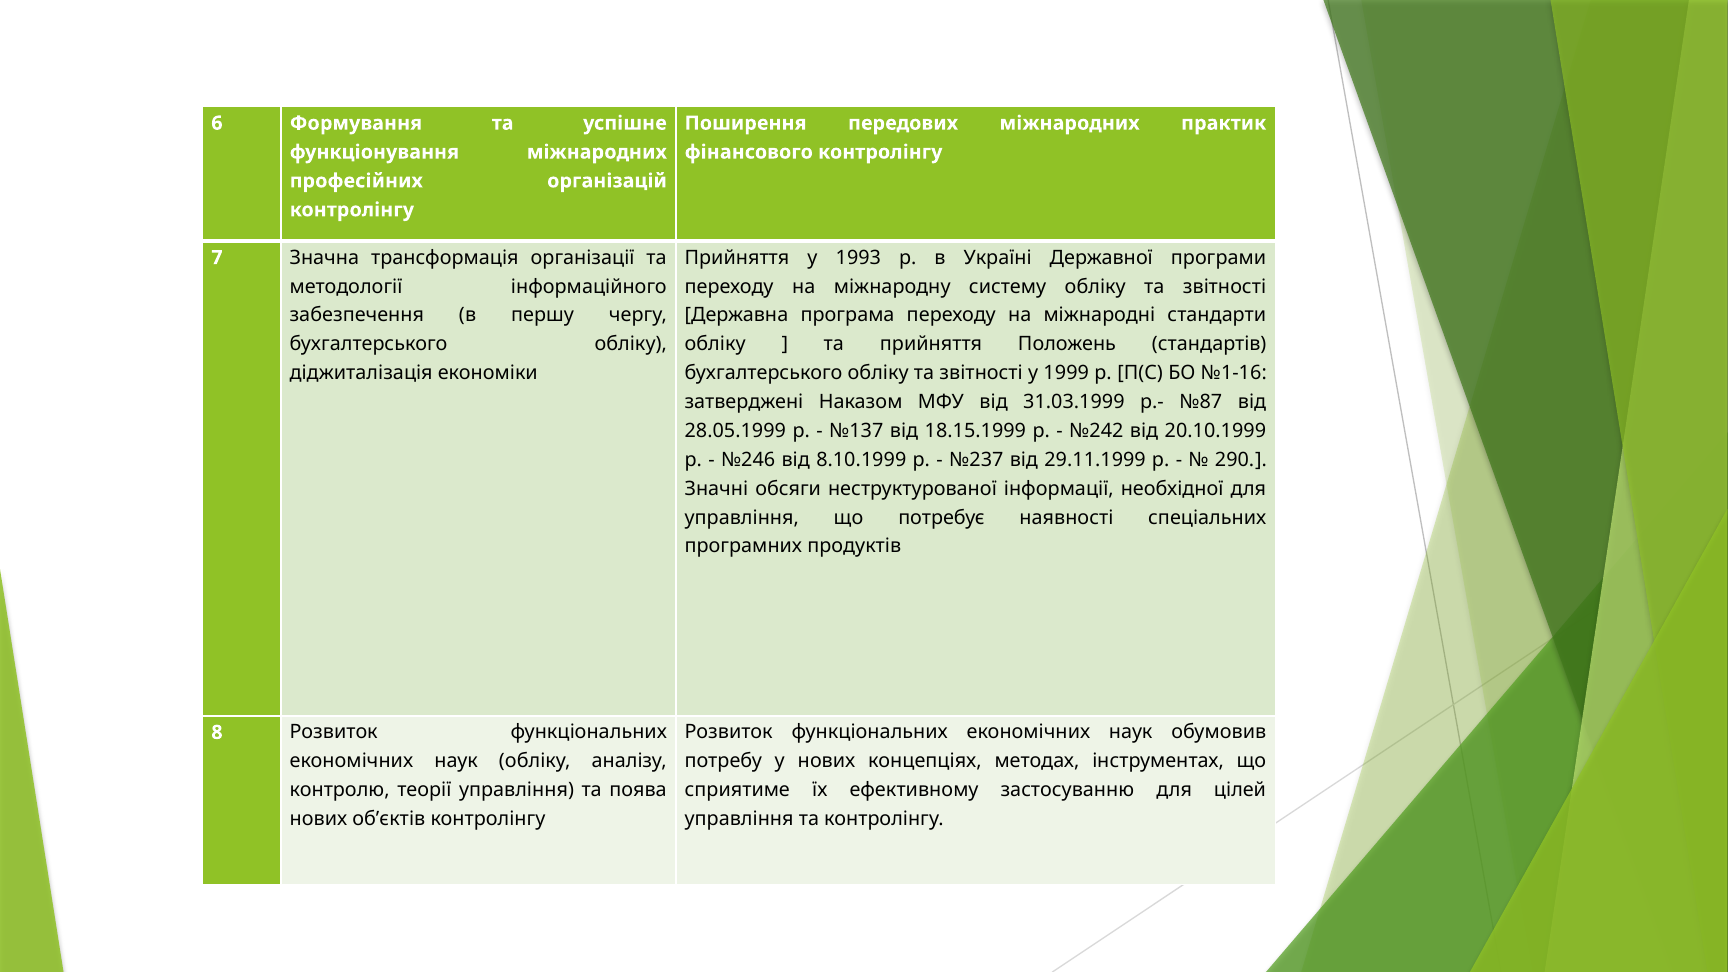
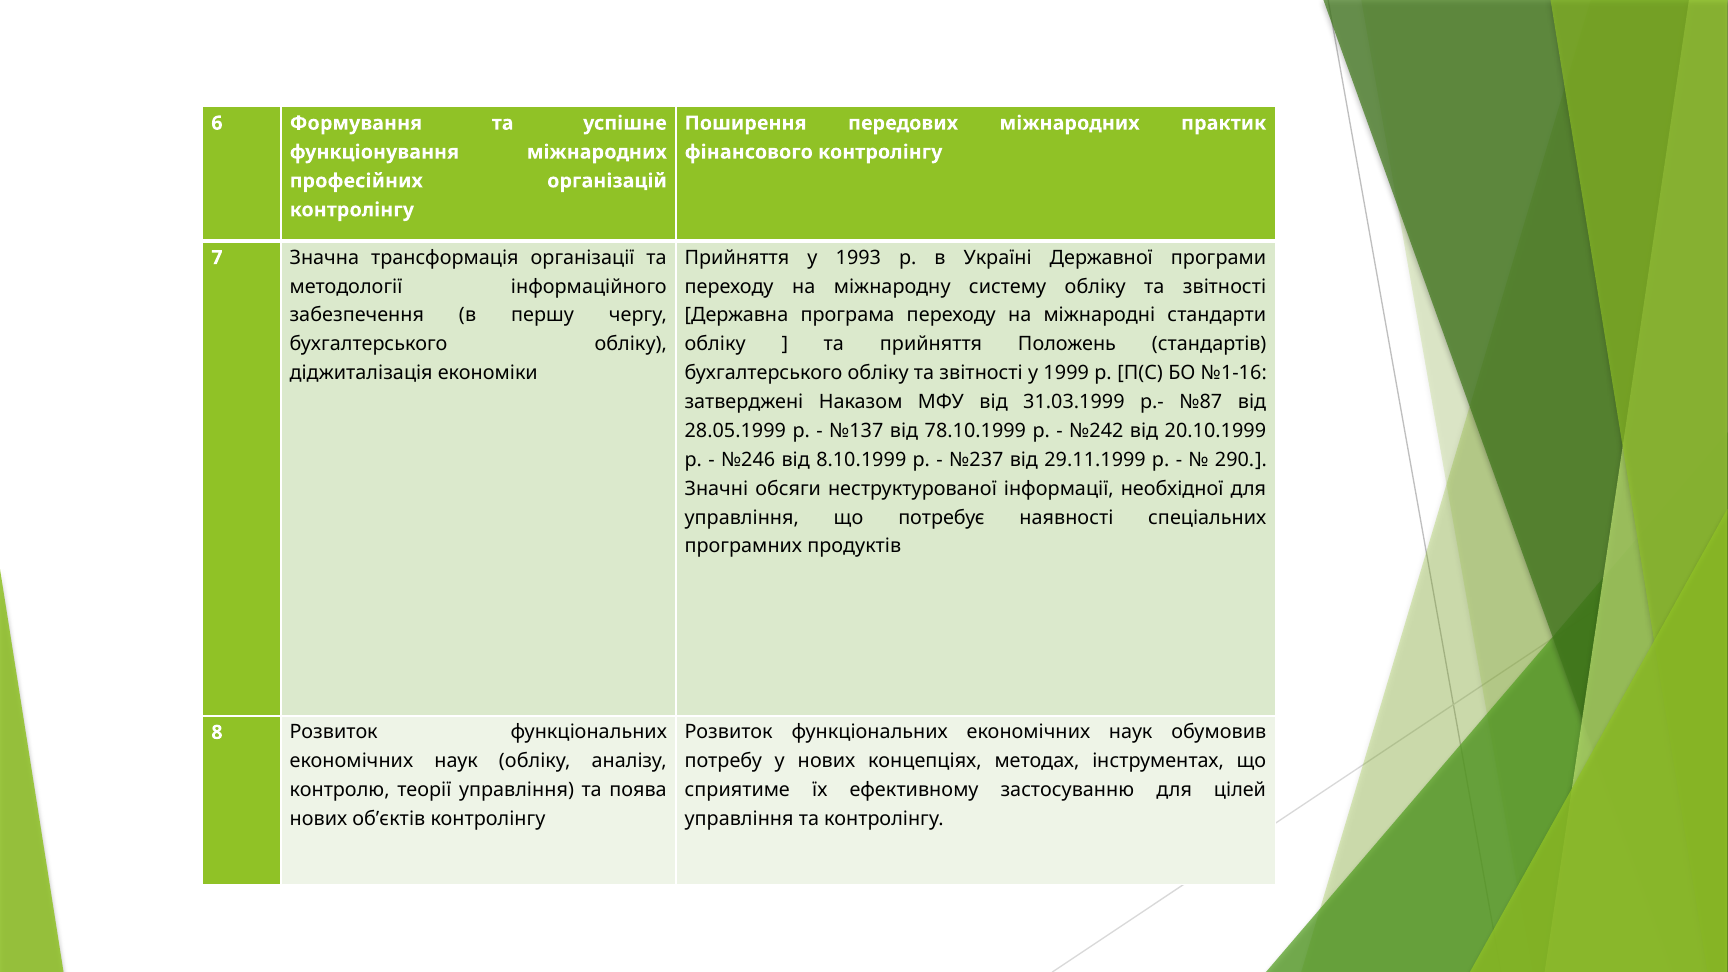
18.15.1999: 18.15.1999 -> 78.10.1999 (975, 431)
